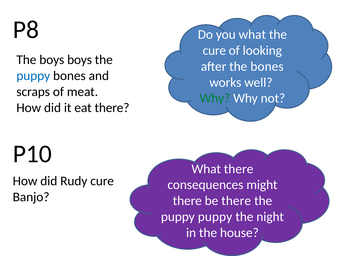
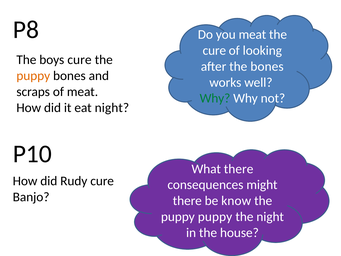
you what: what -> meat (252, 35)
boys boys: boys -> cure (79, 60)
puppy colour: blue -> orange (33, 76)
eat there: there -> night (112, 108)
be there: there -> know (236, 201)
